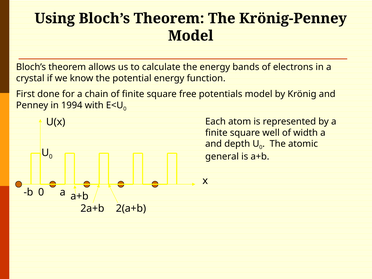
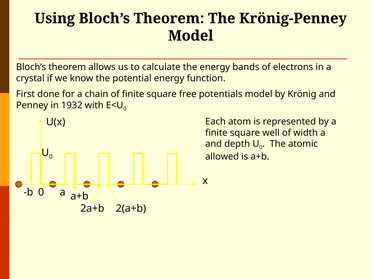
1994: 1994 -> 1932 (72, 105)
general: general -> allowed (222, 157)
